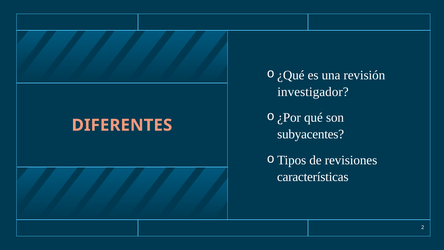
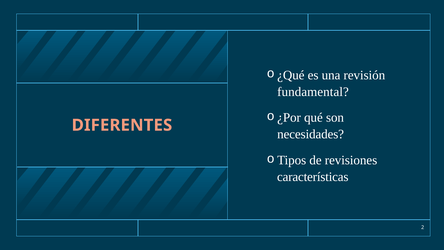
investigador: investigador -> fundamental (313, 92)
subyacentes: subyacentes -> necesidades (311, 134)
